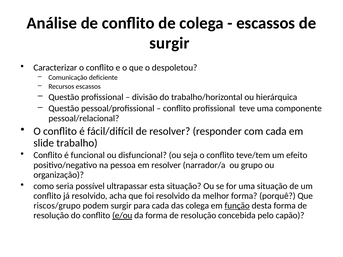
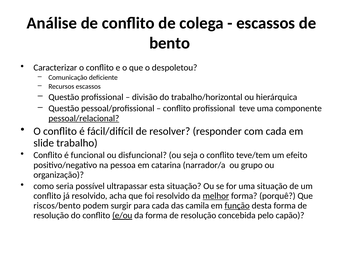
surgir: surgir -> bento (170, 43)
pessoal/relacional underline: none -> present (84, 118)
em resolver: resolver -> catarina (166, 165)
melhor underline: none -> present (216, 196)
riscos/grupo: riscos/grupo -> riscos/bento (57, 206)
das colega: colega -> camila (197, 206)
